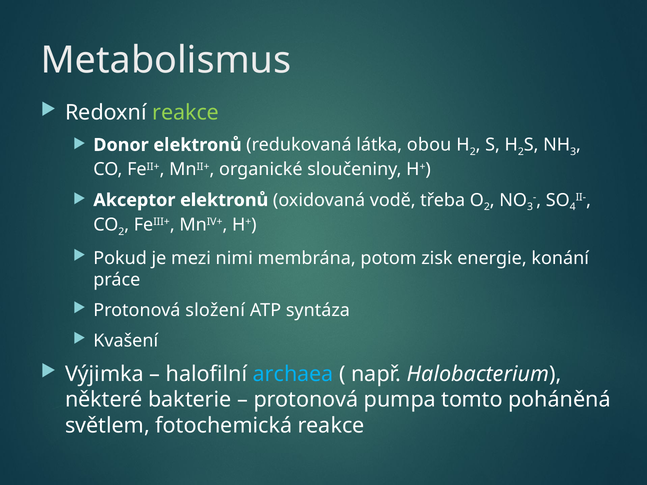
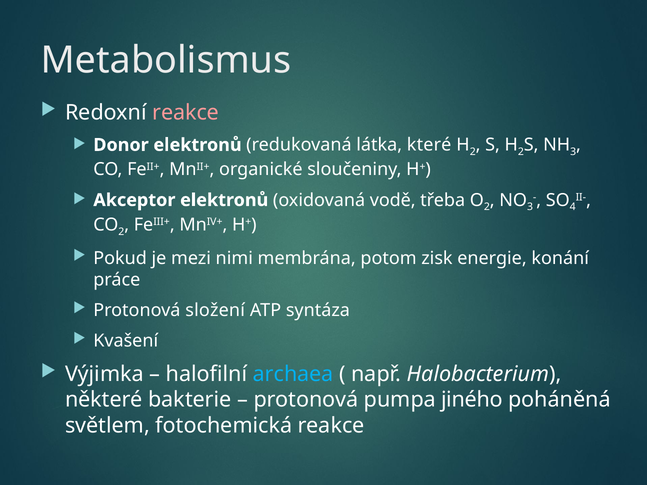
reakce colour: light green -> pink (186, 113)
obou: obou -> které (429, 145)
tomto: tomto -> jiného (472, 400)
